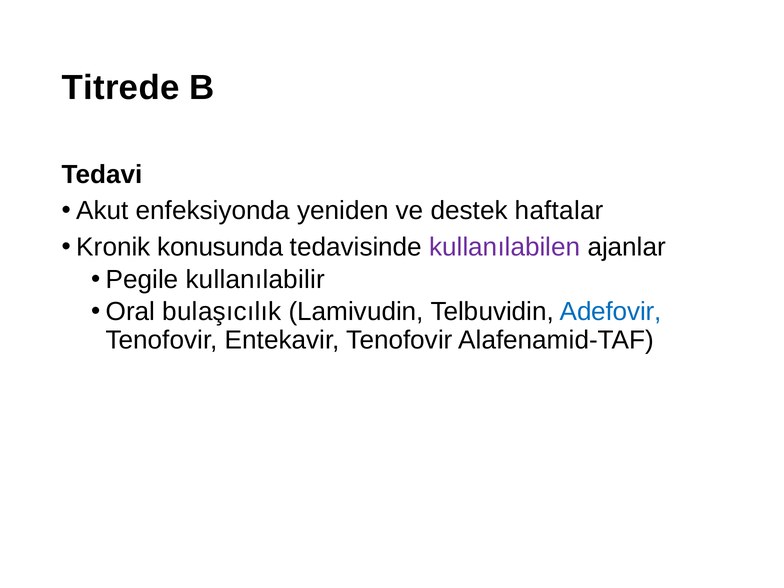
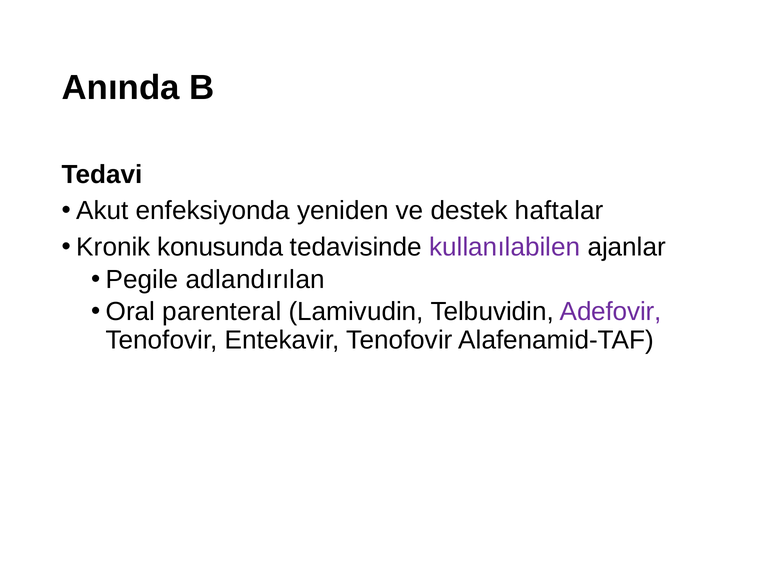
Titrede: Titrede -> Anında (121, 88)
kullanılabilir: kullanılabilir -> adlandırılan (255, 279)
bulaşıcılık: bulaşıcılık -> parenteral (222, 312)
Adefovir colour: blue -> purple (611, 312)
